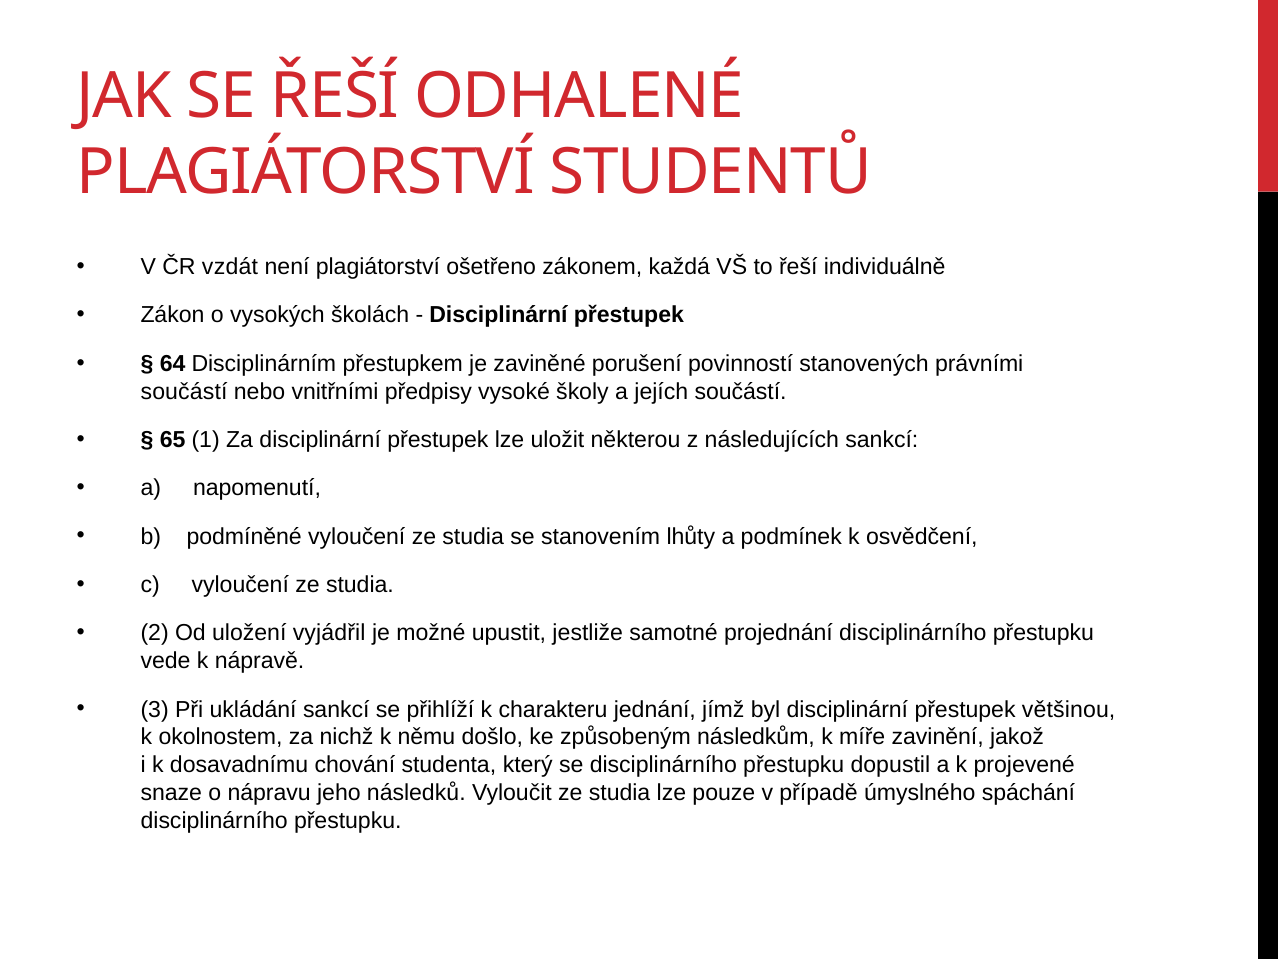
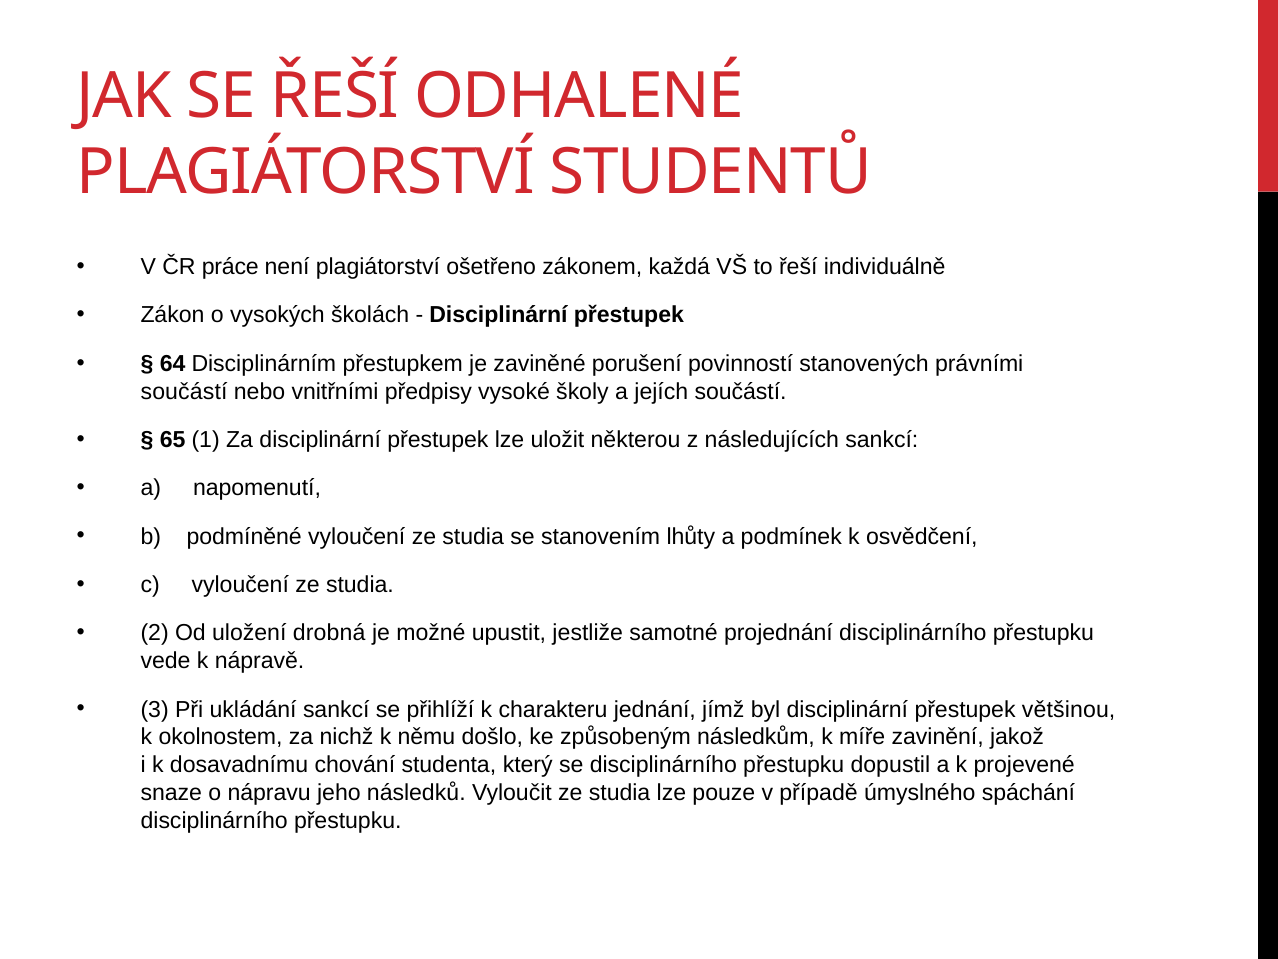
vzdát: vzdát -> práce (230, 267)
vyjádřil: vyjádřil -> drobná (329, 633)
